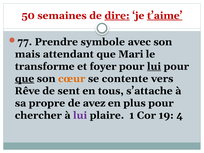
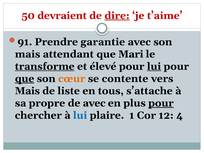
semaines: semaines -> devraient (62, 16)
t’aime underline: present -> none (165, 16)
77: 77 -> 91 (25, 42)
symbole: symbole -> garantie (103, 42)
transforme underline: none -> present (45, 66)
foyer: foyer -> élevé (103, 66)
Rêve: Rêve -> Mais (27, 91)
sent: sent -> liste (69, 91)
de avez: avez -> avec (94, 103)
pour underline: none -> present (161, 103)
lui colour: purple -> blue (80, 115)
19: 19 -> 12 (166, 115)
